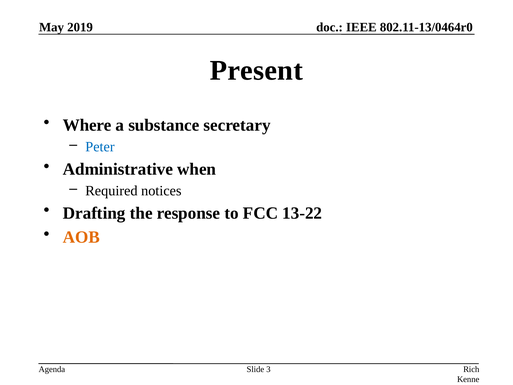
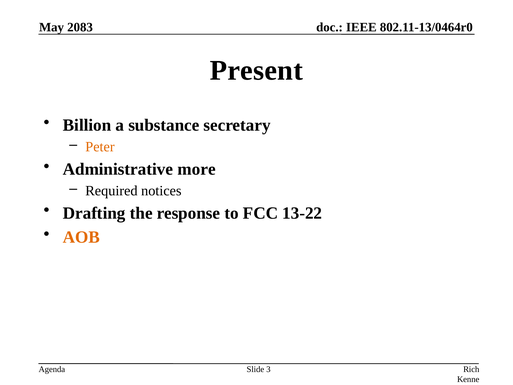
2019: 2019 -> 2083 (80, 27)
Where: Where -> Billion (87, 125)
Peter colour: blue -> orange (100, 147)
when: when -> more (197, 169)
